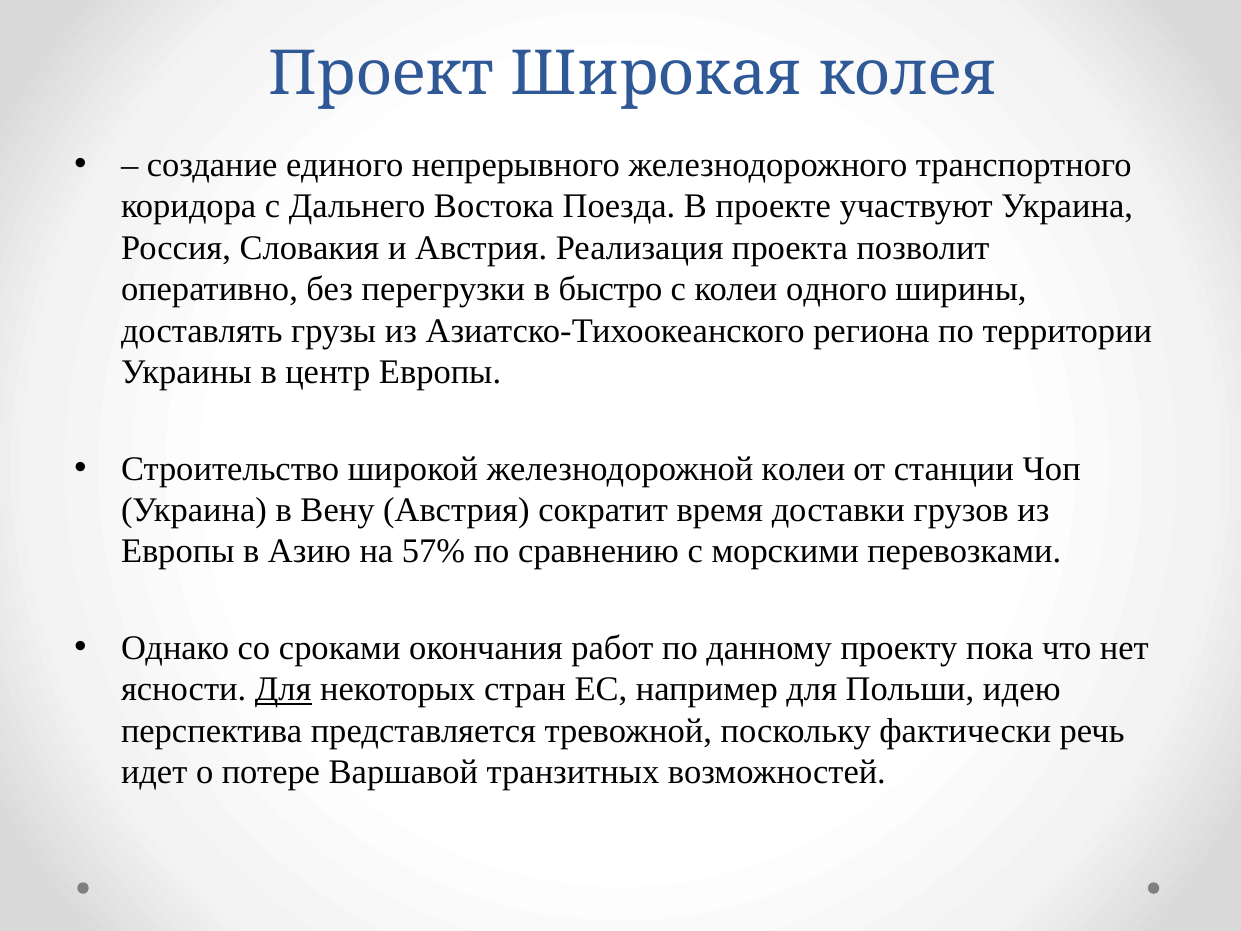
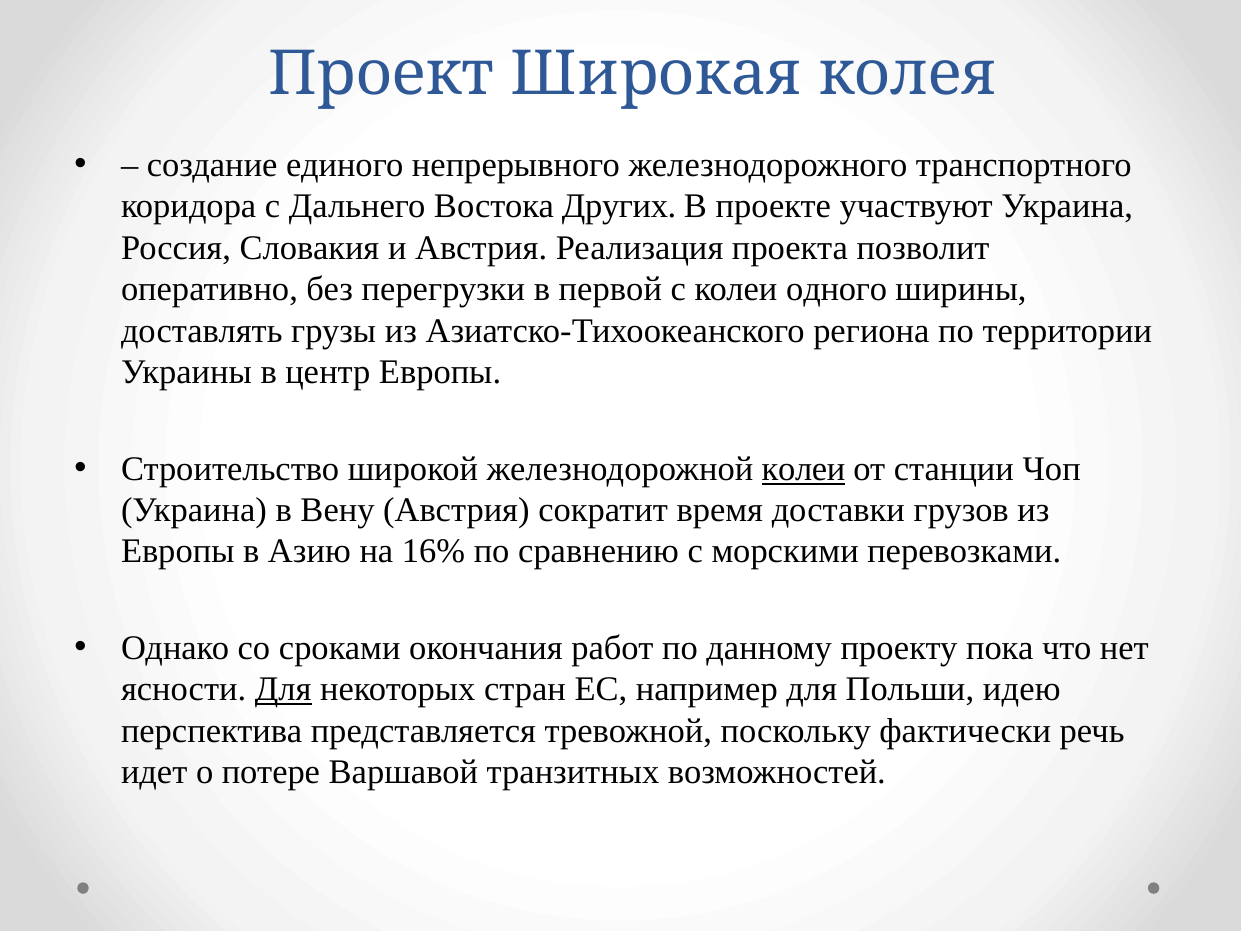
Поезда: Поезда -> Других (619, 207)
быстро: быстро -> первой (610, 289)
колеи underline: none -> present (803, 469)
57%: 57% -> 16% (434, 551)
